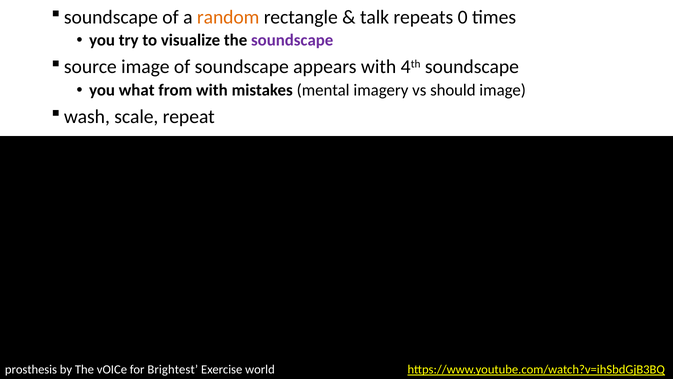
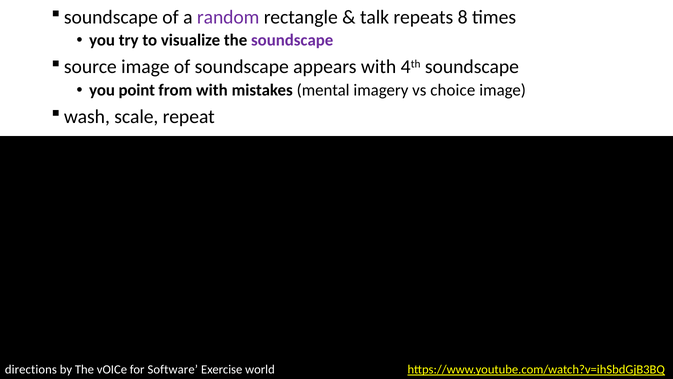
random colour: orange -> purple (228, 17)
0: 0 -> 8 (463, 17)
what: what -> point (137, 90)
should: should -> choice (453, 90)
prosthesis: prosthesis -> directions (31, 369)
Brightest: Brightest -> Software (173, 369)
